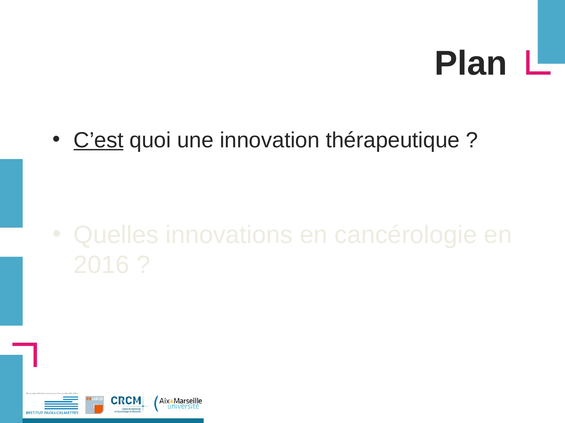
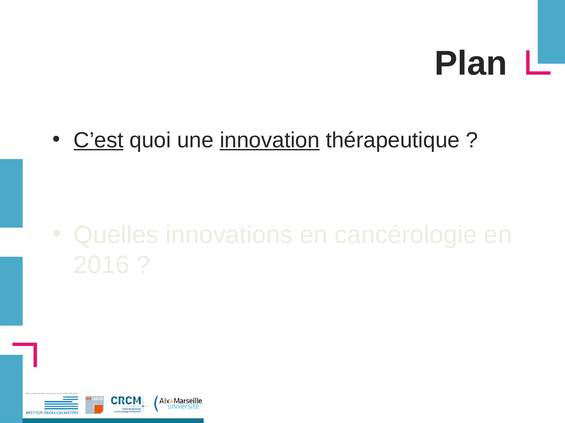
innovation underline: none -> present (270, 140)
